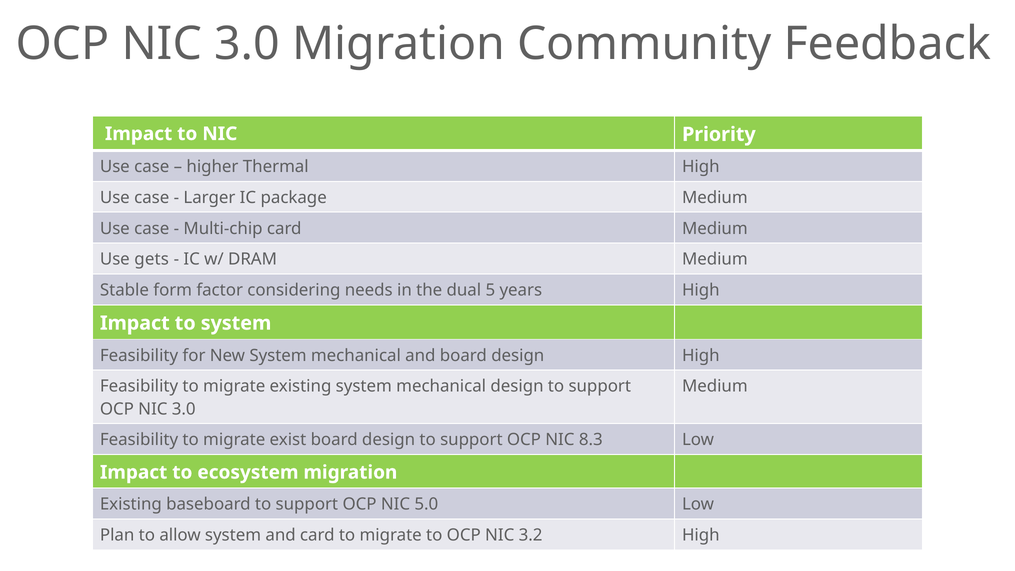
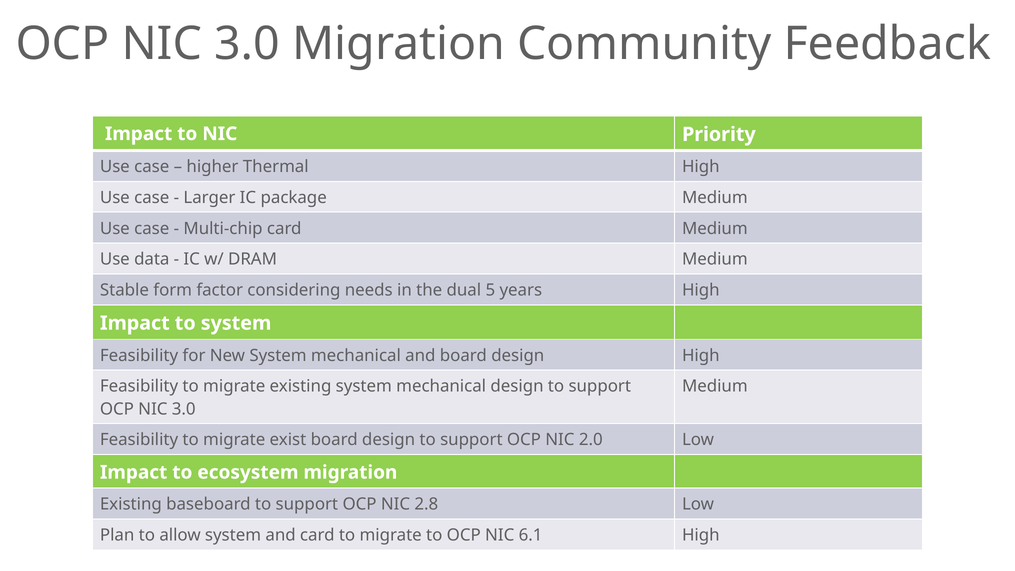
gets: gets -> data (152, 259)
8.3: 8.3 -> 2.0 (591, 440)
5.0: 5.0 -> 2.8 (426, 504)
3.2: 3.2 -> 6.1 (531, 535)
